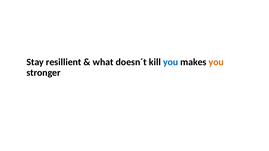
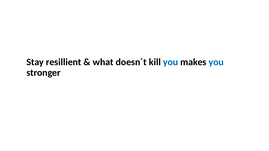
you colour: orange -> blue (216, 62)
